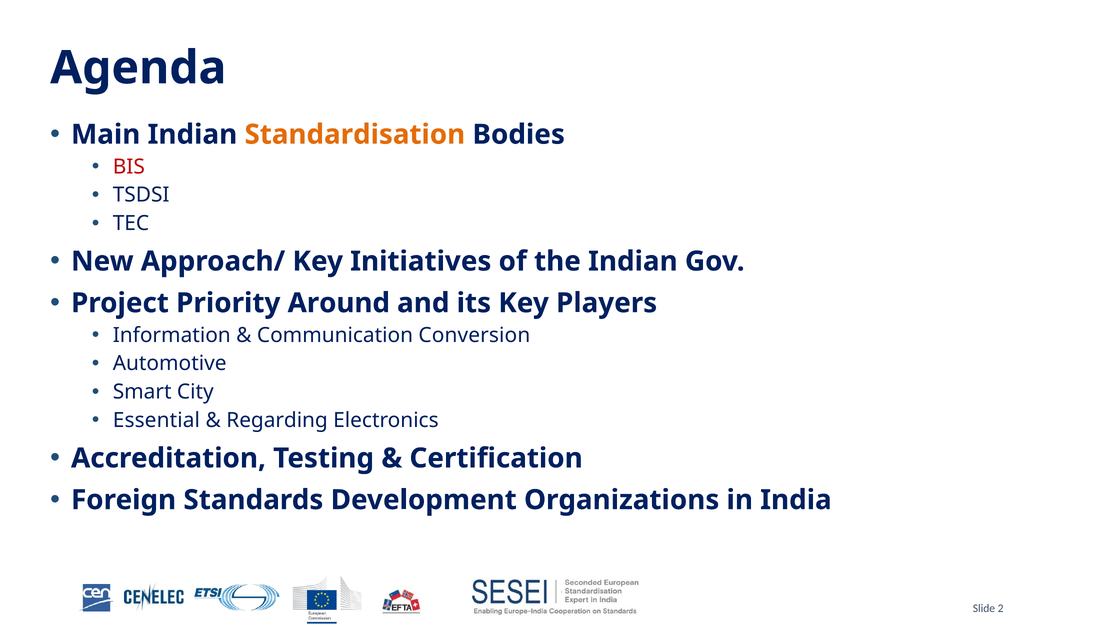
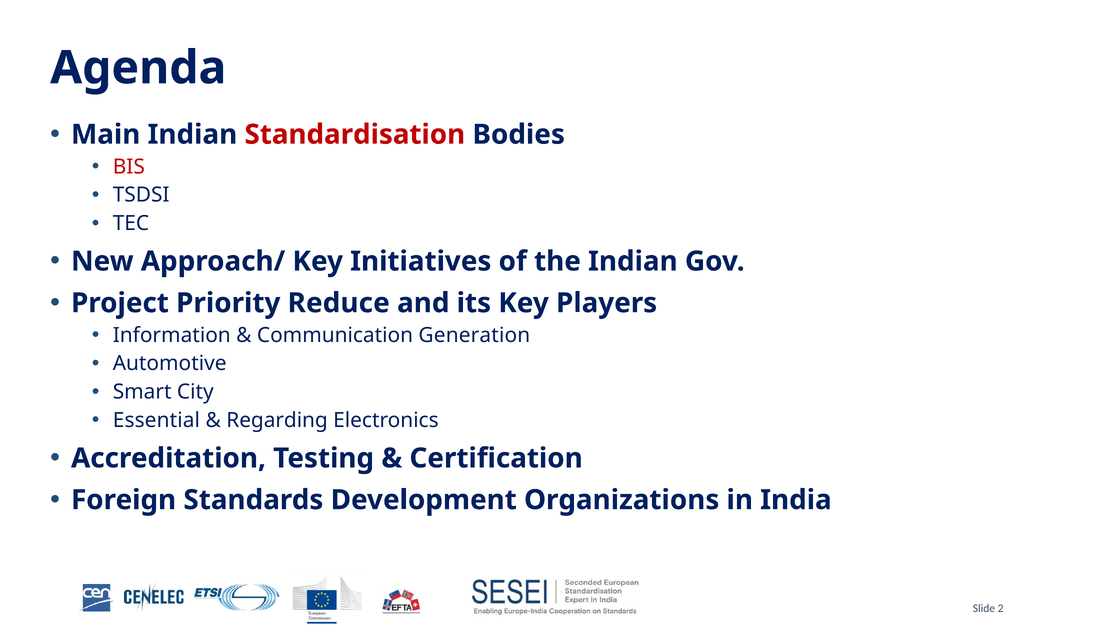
Standardisation colour: orange -> red (355, 134)
Around: Around -> Reduce (339, 303)
Conversion: Conversion -> Generation (474, 335)
